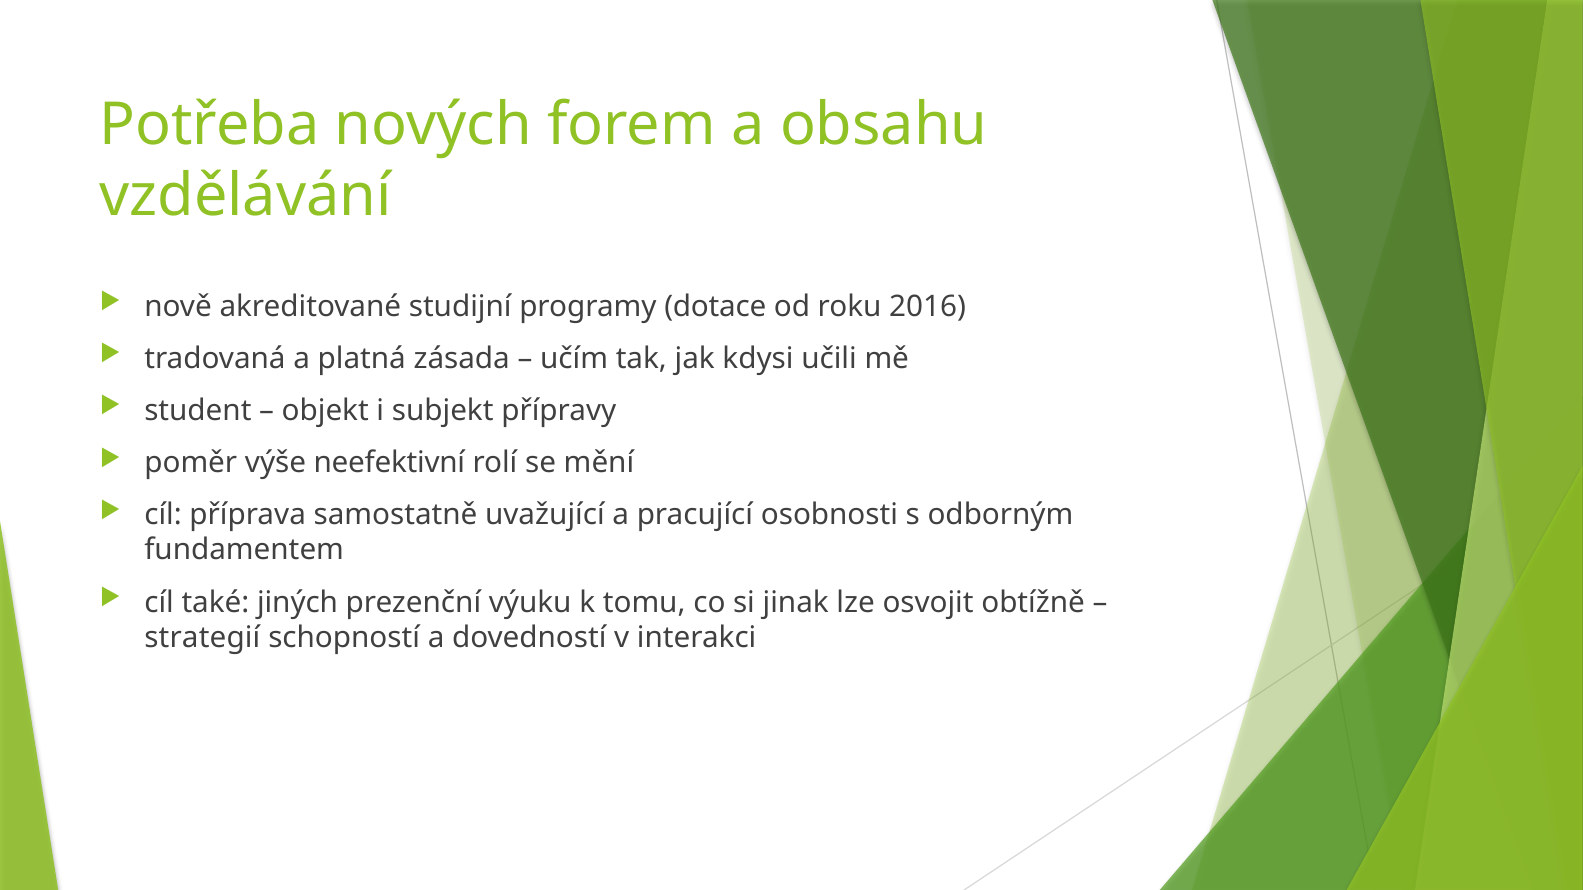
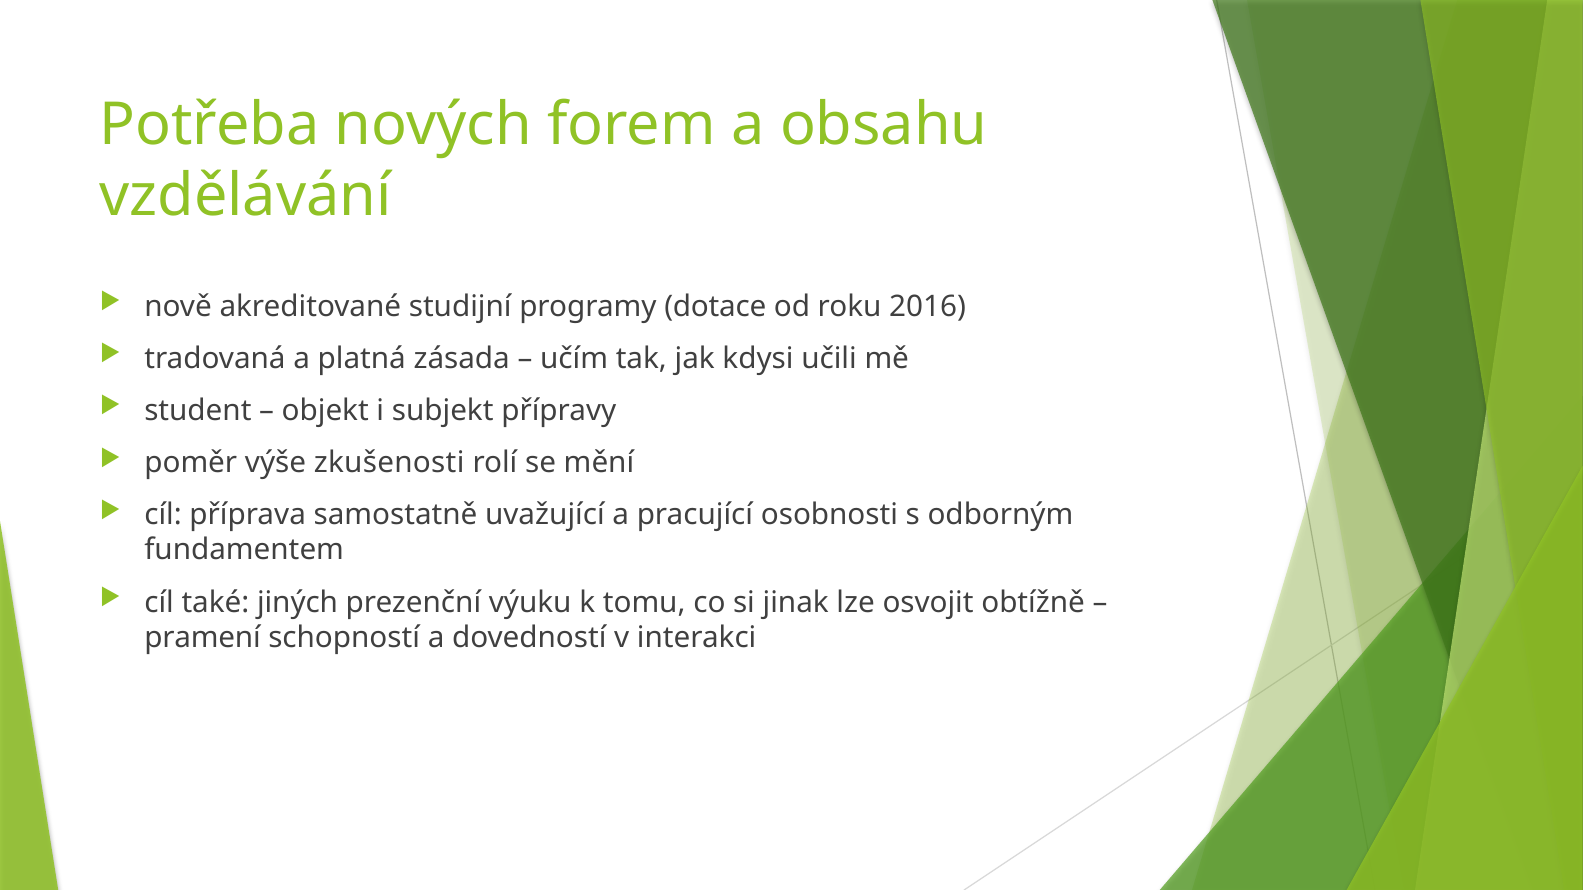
neefektivní: neefektivní -> zkušenosti (389, 463)
strategií: strategií -> pramení (203, 638)
